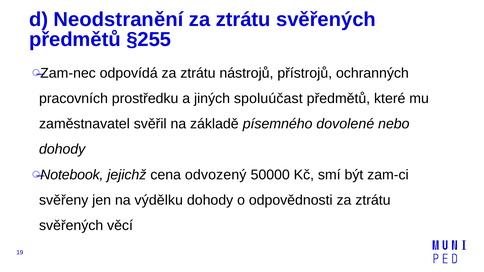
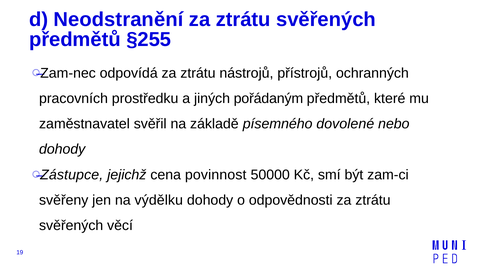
spoluúčast: spoluúčast -> pořádaným (268, 99)
Notebook: Notebook -> Zástupce (72, 175)
odvozený: odvozený -> povinnost (216, 175)
